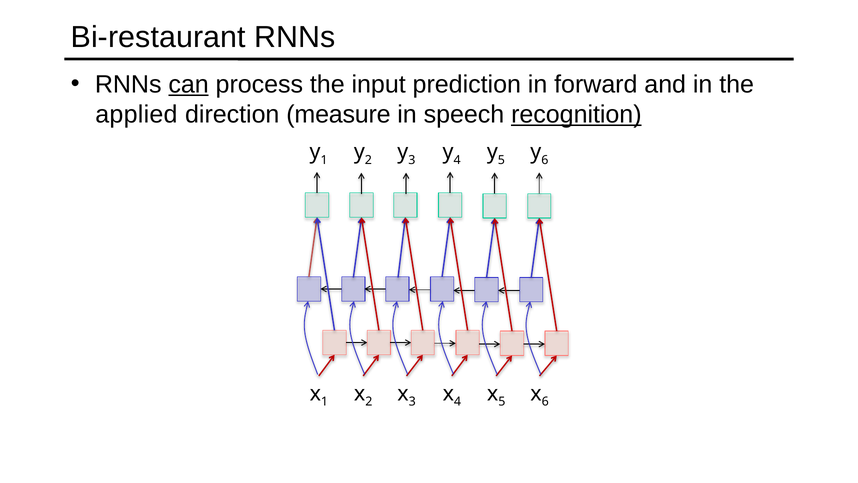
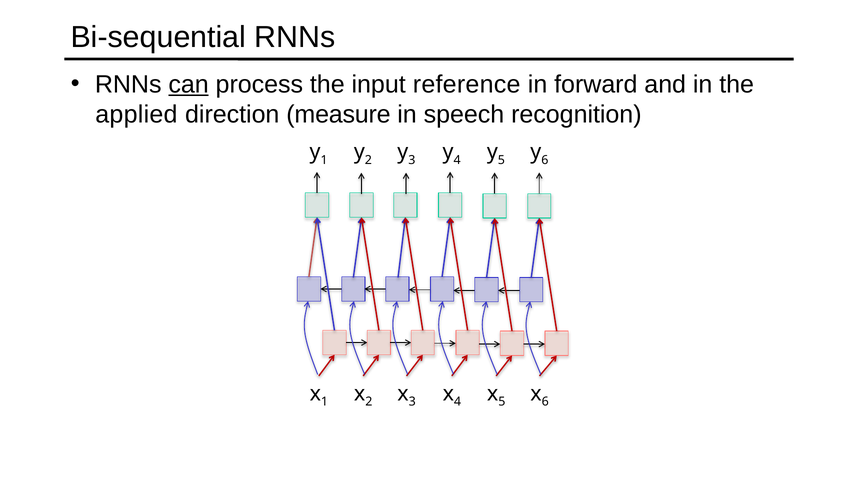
Bi-restaurant: Bi-restaurant -> Bi-sequential (158, 37)
prediction: prediction -> reference (467, 84)
recognition underline: present -> none (576, 114)
